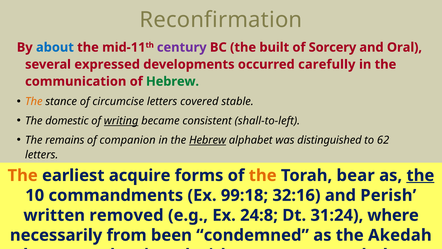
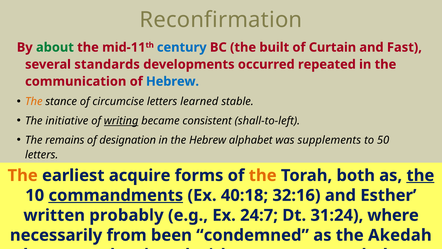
about colour: blue -> green (55, 47)
century colour: purple -> blue (182, 47)
Sorcery: Sorcery -> Curtain (332, 47)
Oral: Oral -> Fast (404, 47)
expressed: expressed -> standards (107, 64)
carefully: carefully -> repeated (327, 64)
Hebrew colour: green -> blue (172, 81)
covered: covered -> learned (199, 102)
domestic: domestic -> initiative (67, 121)
companion: companion -> designation (128, 140)
Hebrew underline: present -> none (208, 140)
distinguished: distinguished -> supplements (329, 140)
62: 62 -> 50 (383, 140)
bear: bear -> both (356, 175)
commandments underline: none -> present (116, 195)
99:18: 99:18 -> 40:18 (245, 195)
Perish: Perish -> Esther (388, 195)
removed: removed -> probably (126, 215)
24:8: 24:8 -> 24:7 (259, 215)
